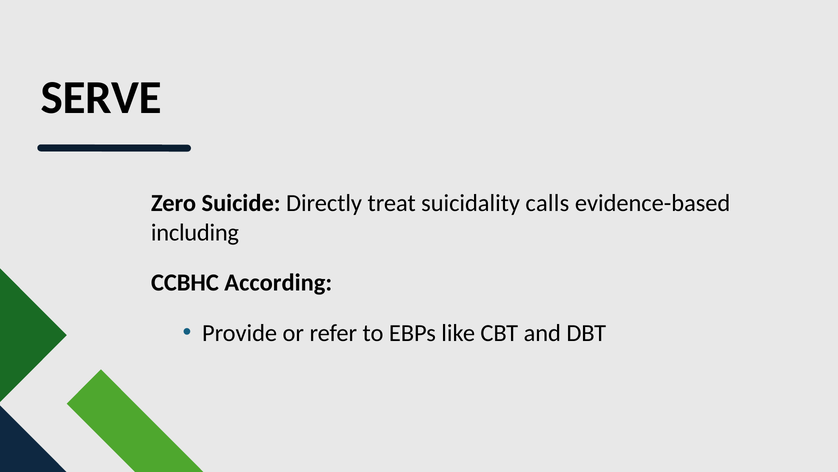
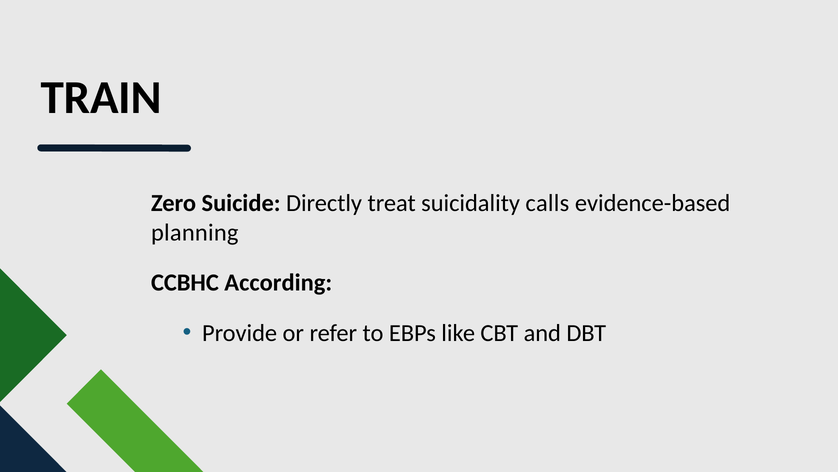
SERVE: SERVE -> TRAIN (101, 98)
including: including -> planning (195, 232)
